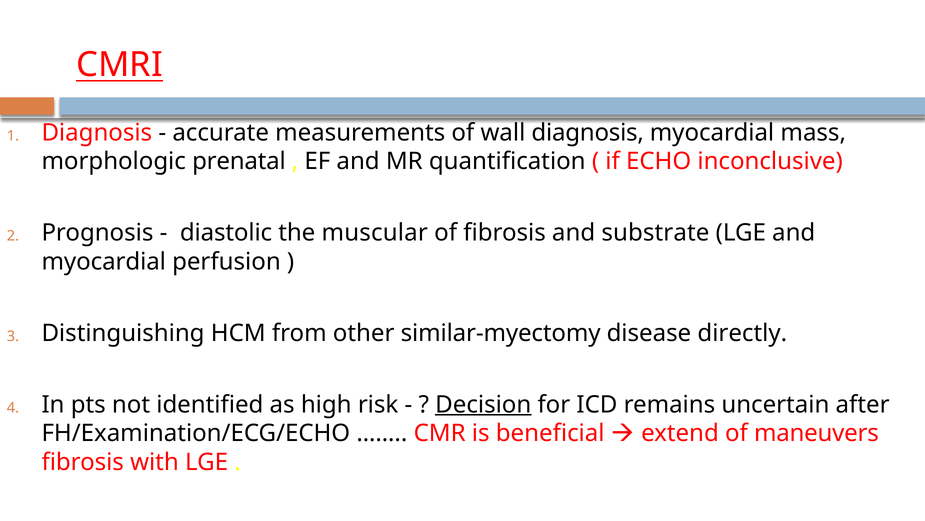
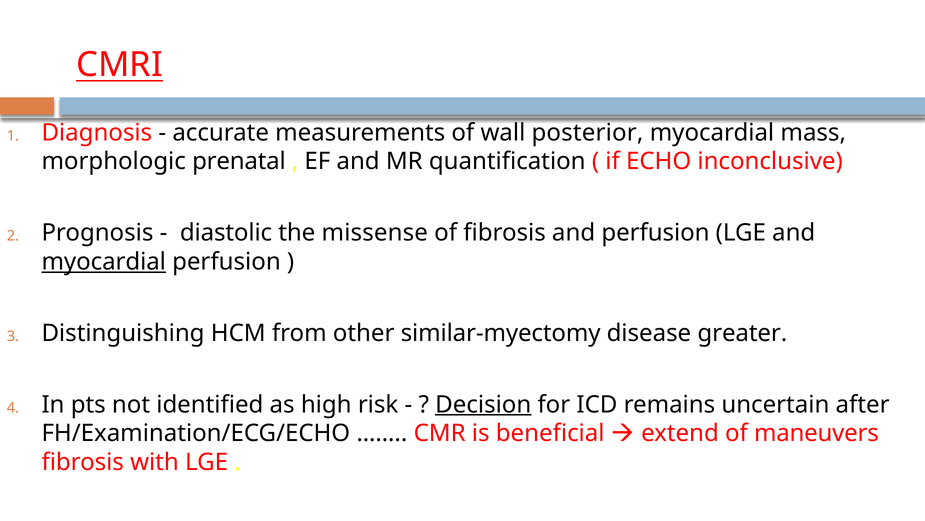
wall diagnosis: diagnosis -> posterior (587, 132)
muscular: muscular -> missense (375, 233)
and substrate: substrate -> perfusion (655, 233)
myocardial underline: none -> present (104, 261)
directly: directly -> greater (742, 333)
